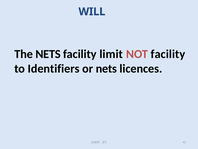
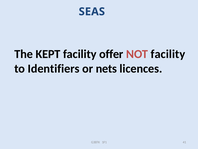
WILL: WILL -> SEAS (92, 12)
The NETS: NETS -> KEPT (48, 54)
limit: limit -> offer (111, 54)
